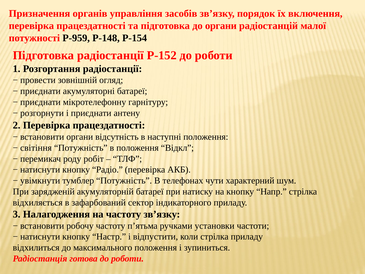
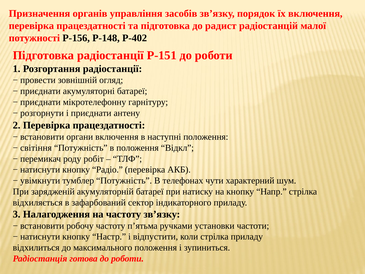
до органи: органи -> радист (221, 26)
Р-959: Р-959 -> Р-156 (76, 38)
Р-154: Р-154 -> Р-402 (135, 38)
Р-152: Р-152 -> Р-151 (162, 55)
органи відсутність: відсутність -> включення (117, 137)
